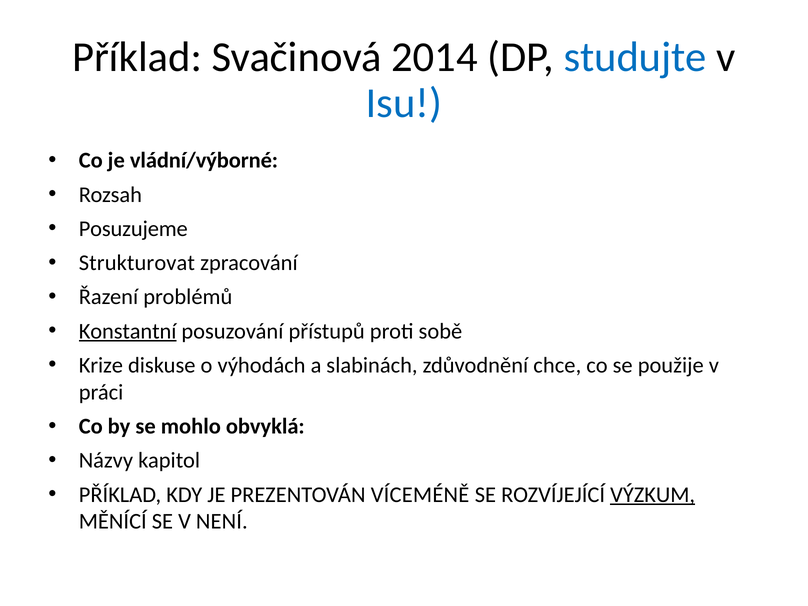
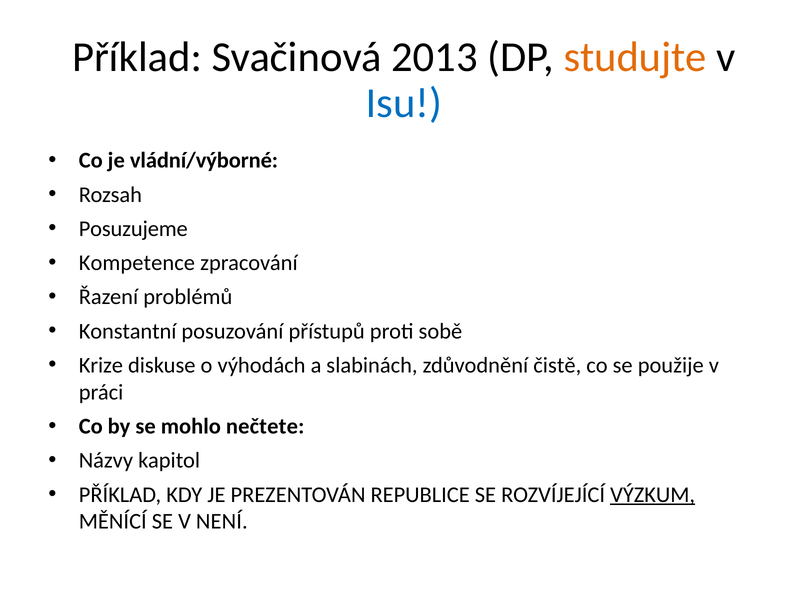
2014: 2014 -> 2013 (434, 57)
studujte colour: blue -> orange (635, 57)
Strukturovat: Strukturovat -> Kompetence (137, 263)
Konstantní underline: present -> none (128, 331)
chce: chce -> čistě (557, 365)
obvyklá: obvyklá -> nečtete (265, 426)
VÍCEMÉNĚ: VÍCEMÉNĚ -> REPUBLICE (420, 495)
